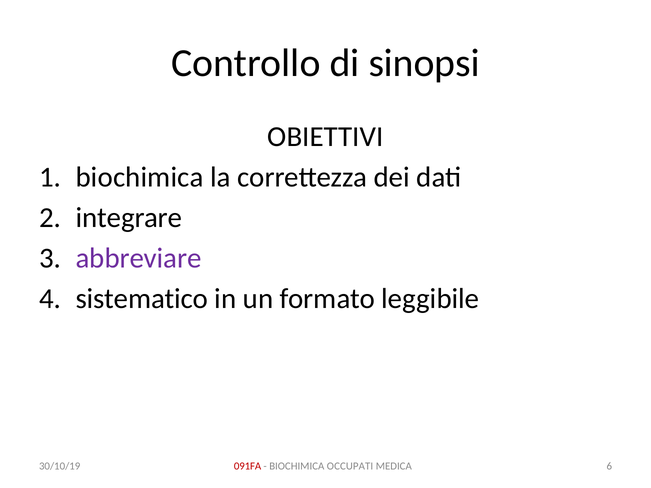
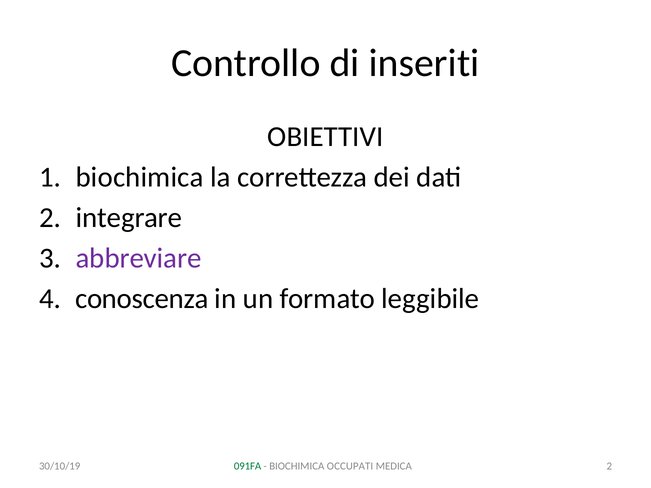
sinopsi: sinopsi -> inseriti (424, 63)
sistematico: sistematico -> conoscenza (142, 299)
091FA colour: red -> green (248, 466)
MEDICA 6: 6 -> 2 (609, 466)
